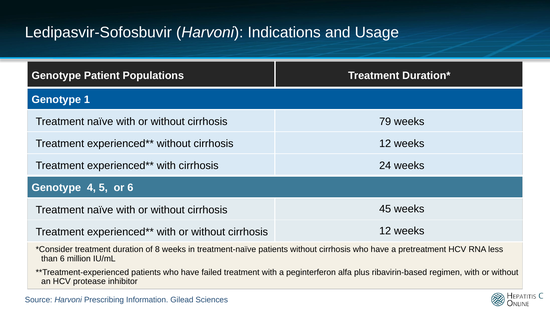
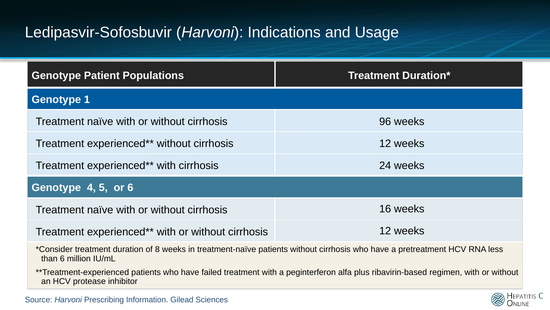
79: 79 -> 96 (385, 121)
45: 45 -> 16 (385, 209)
